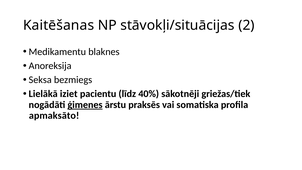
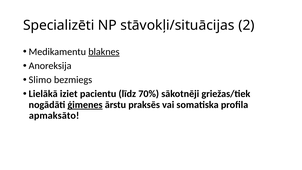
Kaitēšanas: Kaitēšanas -> Specializēti (59, 25)
blaknes underline: none -> present (104, 52)
Seksa: Seksa -> Slimo (40, 80)
40%: 40% -> 70% (149, 94)
